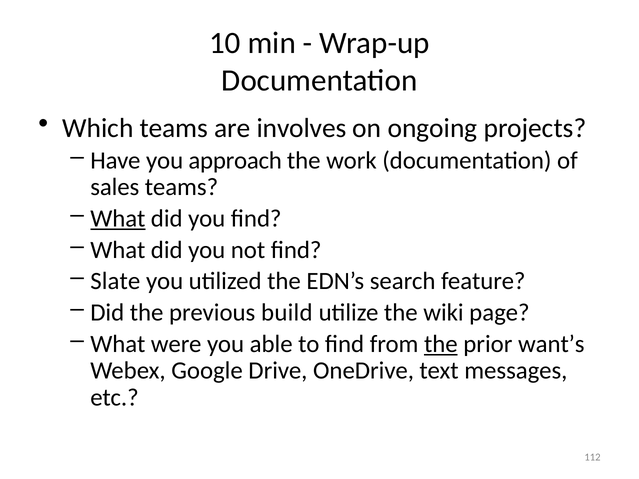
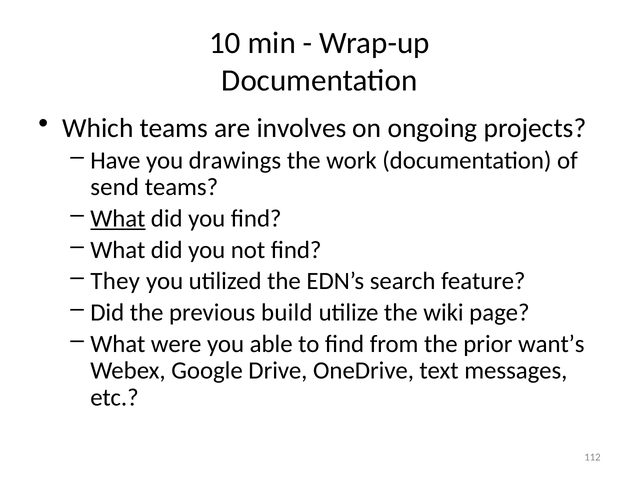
approach: approach -> drawings (235, 161)
sales: sales -> send (115, 187)
Slate: Slate -> They (115, 281)
the underline: present -> none (441, 344)
